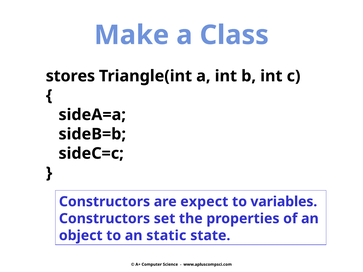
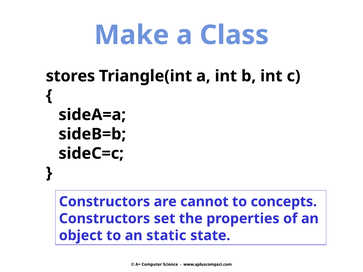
expect: expect -> cannot (204, 202)
variables: variables -> concepts (284, 202)
